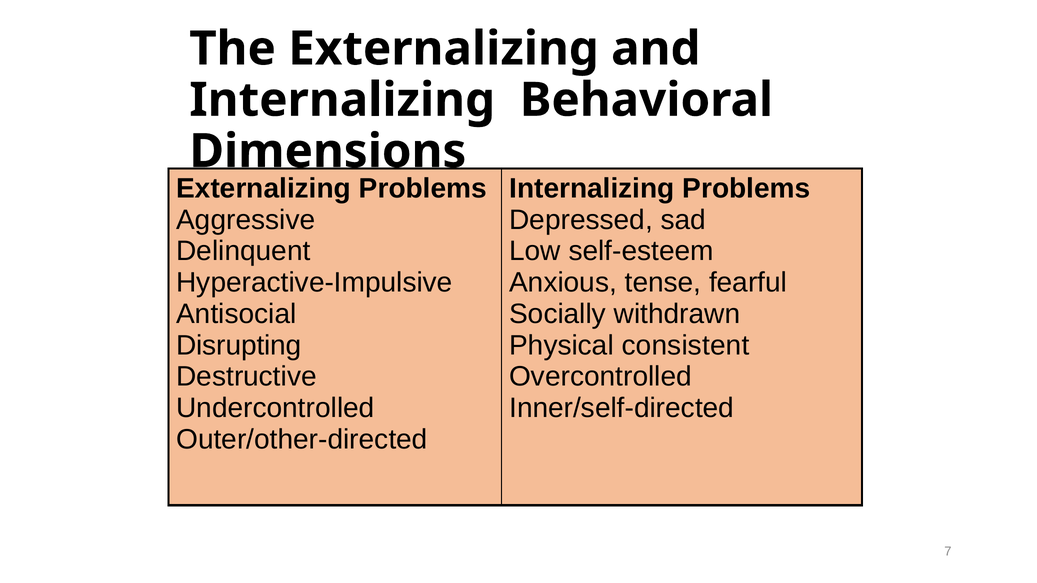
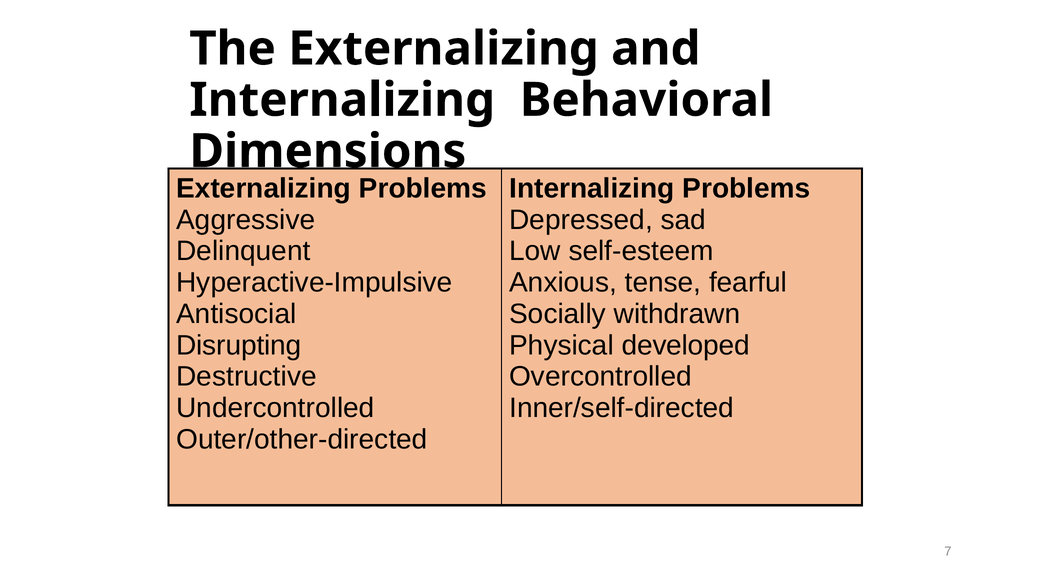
consistent: consistent -> developed (686, 345)
